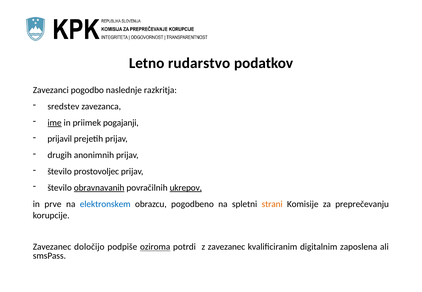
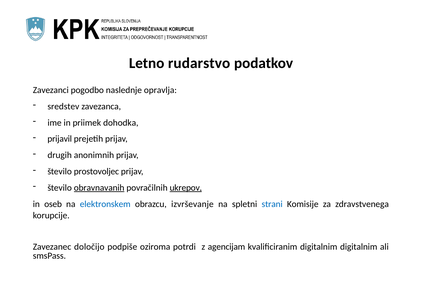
razkritja: razkritja -> opravlja (160, 90)
ime underline: present -> none (55, 123)
pogajanji: pogajanji -> dohodka (121, 123)
prve: prve -> oseb (53, 204)
pogodbeno: pogodbeno -> izvrševanje (192, 204)
strani colour: orange -> blue (272, 204)
preprečevanju: preprečevanju -> zdravstvenega (362, 204)
oziroma underline: present -> none (155, 247)
z zavezanec: zavezanec -> agencijam (226, 247)
digitalnim zaposlena: zaposlena -> digitalnim (359, 247)
